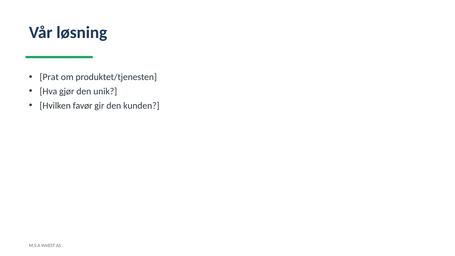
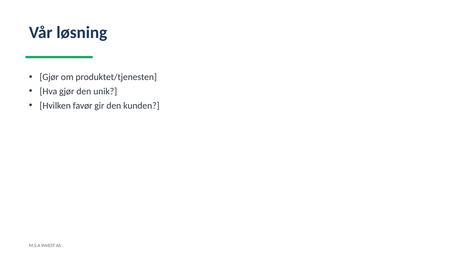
Prat: Prat -> Gjør (49, 77)
